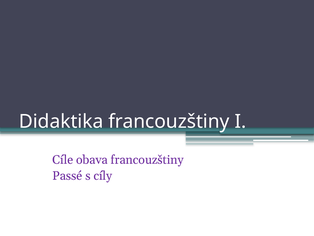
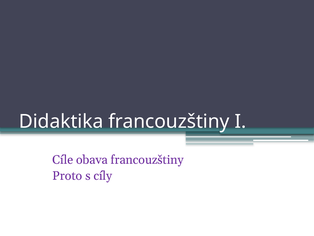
Passé: Passé -> Proto (67, 176)
